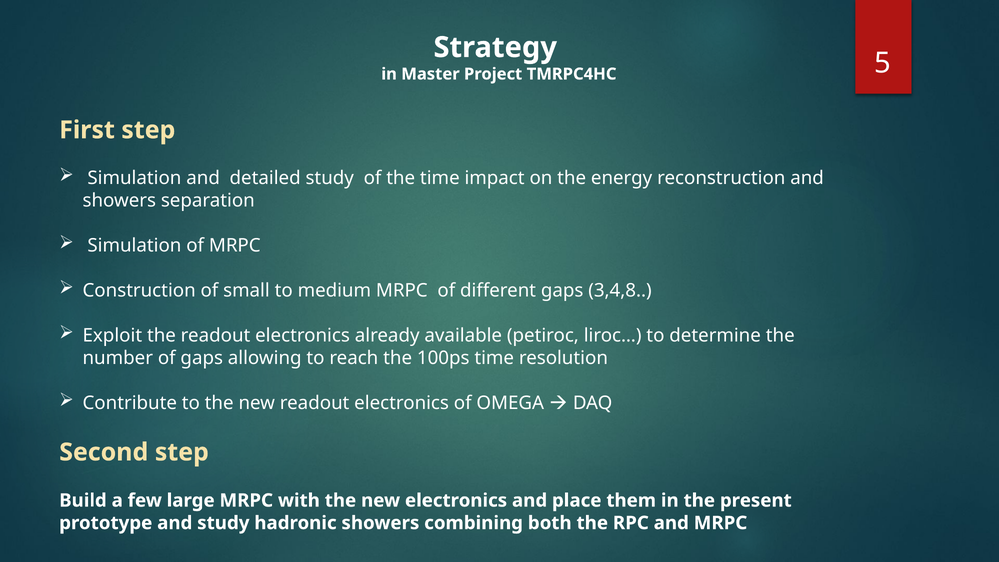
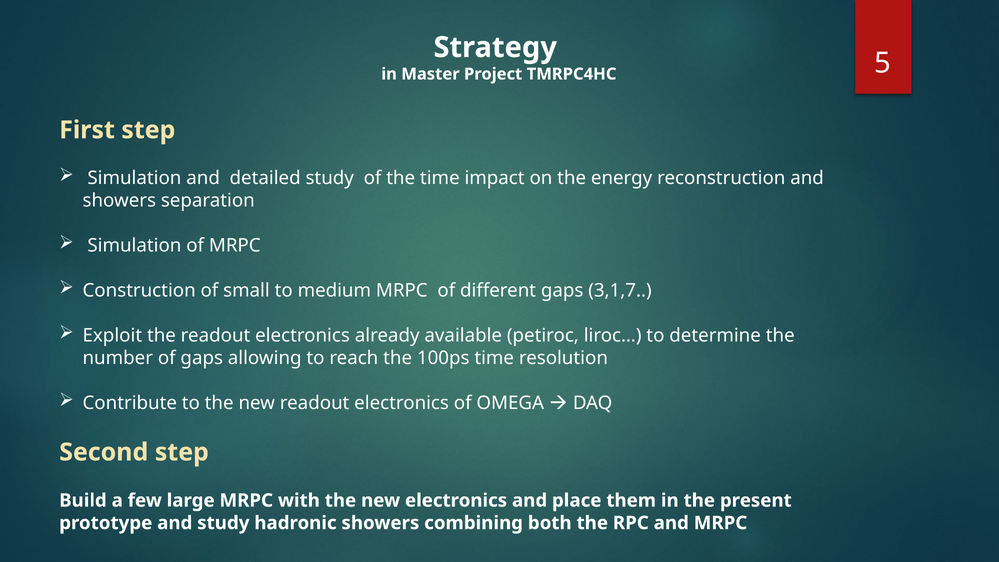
3,4,8: 3,4,8 -> 3,1,7 (620, 291)
